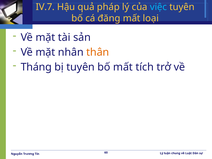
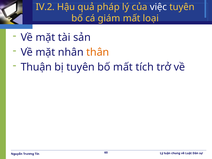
IV.7: IV.7 -> IV.2 (45, 7)
việc colour: light blue -> white (158, 7)
đăng: đăng -> giám (109, 18)
Tháng: Tháng -> Thuận (36, 67)
